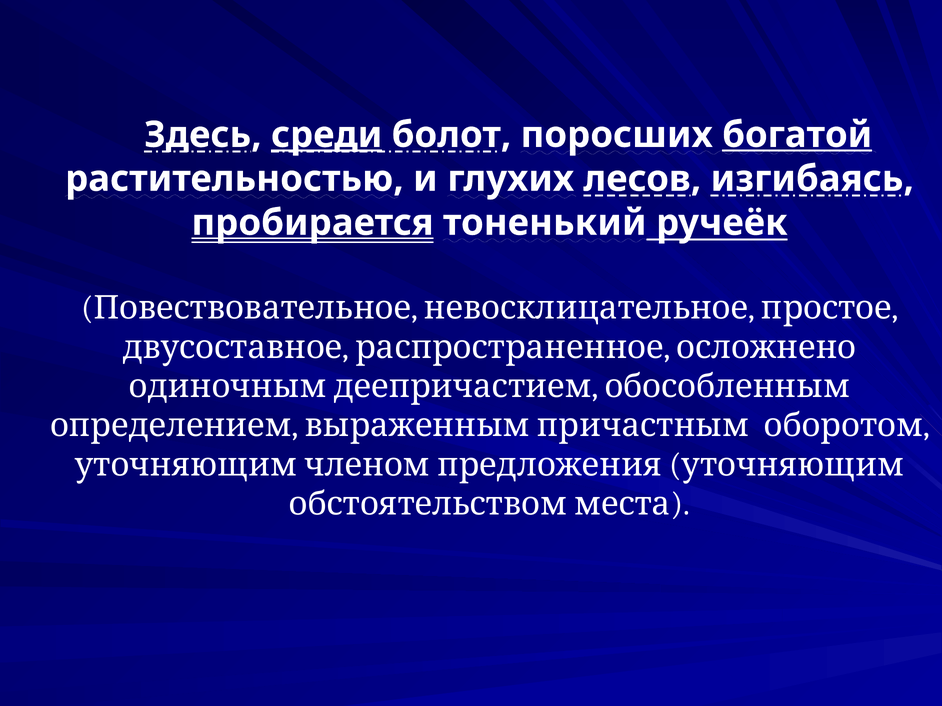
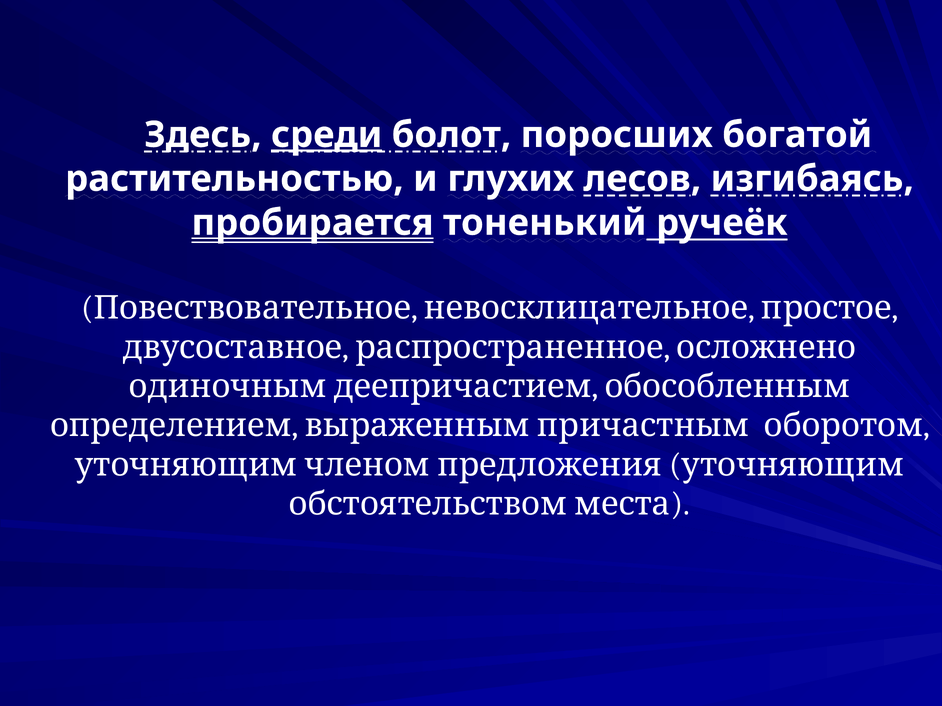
богатой underline: present -> none (797, 135)
